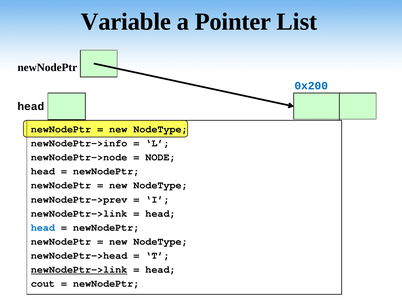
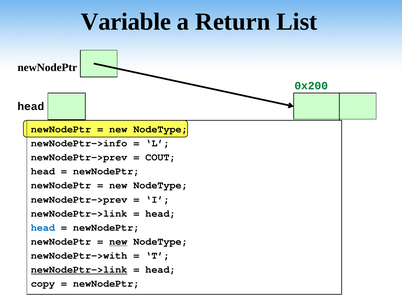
Pointer: Pointer -> Return (233, 22)
0x200 colour: blue -> green (311, 86)
newNodePtr->node: newNodePtr->node -> newNodePtr->prev (79, 157)
NODE: NODE -> COUT (160, 157)
new underline: none -> present (118, 242)
newNodePtr->head: newNodePtr->head -> newNodePtr->with (79, 256)
cout: cout -> copy (43, 284)
